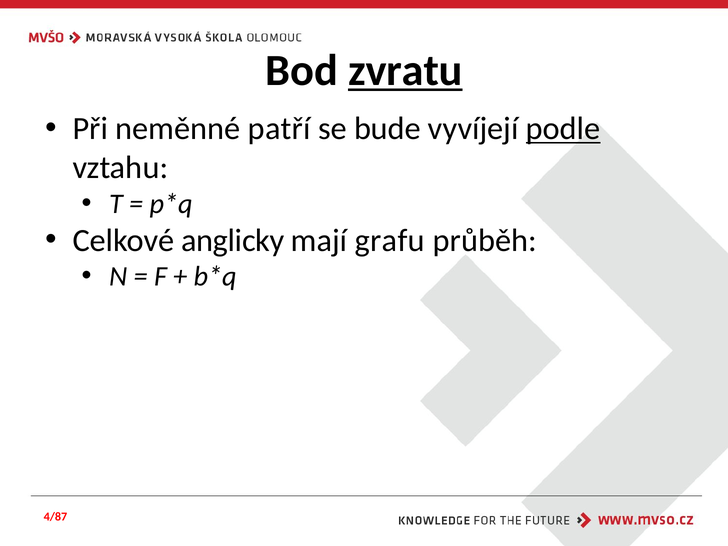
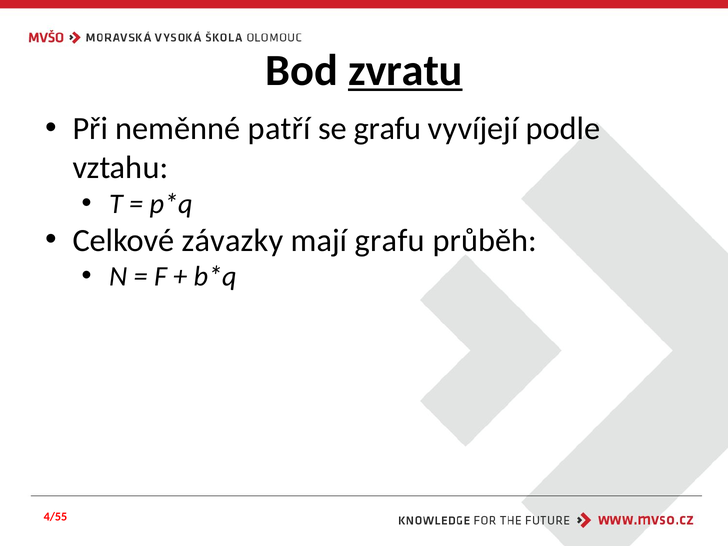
se bude: bude -> grafu (387, 129)
podle underline: present -> none (563, 129)
anglicky: anglicky -> závazky (232, 240)
4/87: 4/87 -> 4/55 (55, 517)
